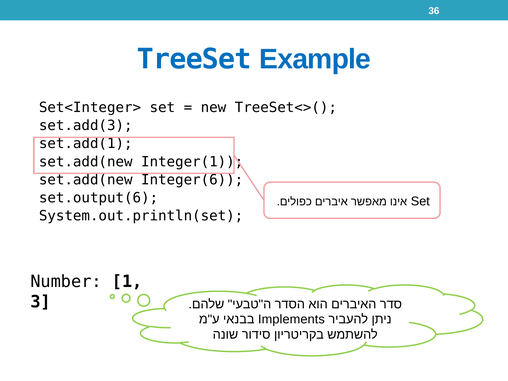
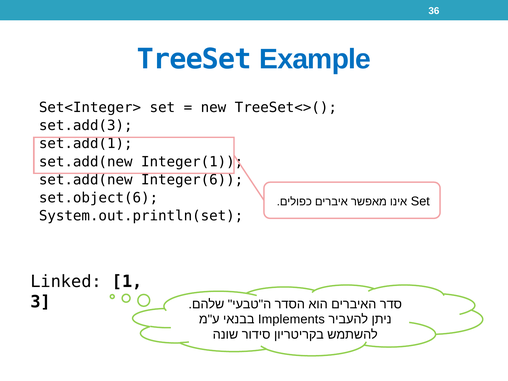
set.output(6: set.output(6 -> set.object(6 (99, 198)
Number: Number -> Linked (66, 281)
